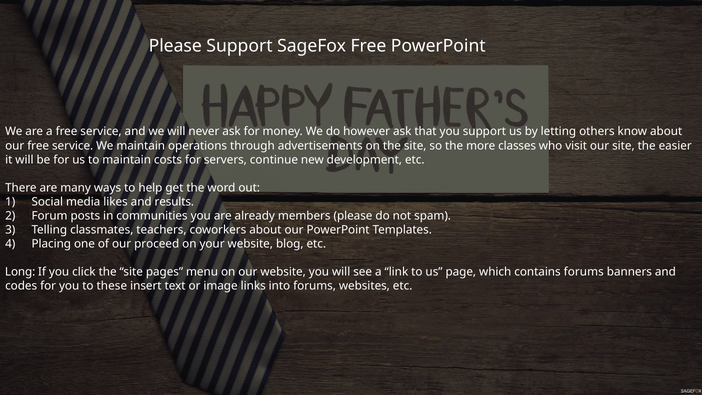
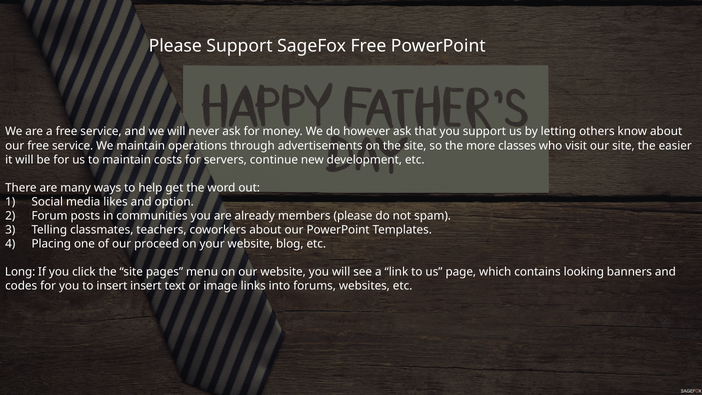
results: results -> option (174, 202)
contains forums: forums -> looking (584, 272)
to these: these -> insert (112, 286)
